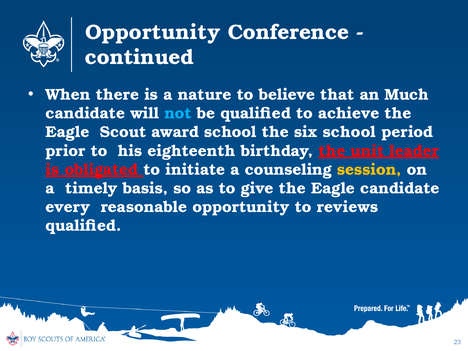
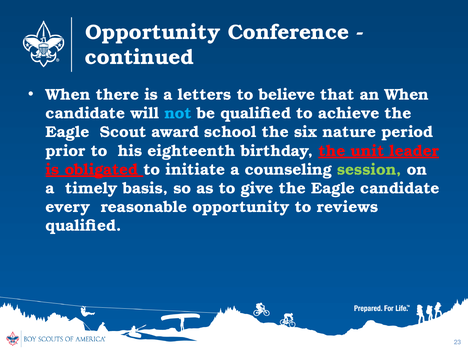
nature: nature -> letters (205, 95)
an Much: Much -> When (407, 95)
six school: school -> nature (349, 132)
session colour: yellow -> light green (369, 170)
